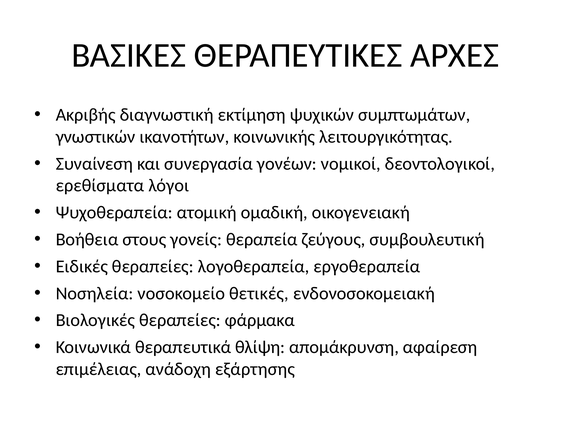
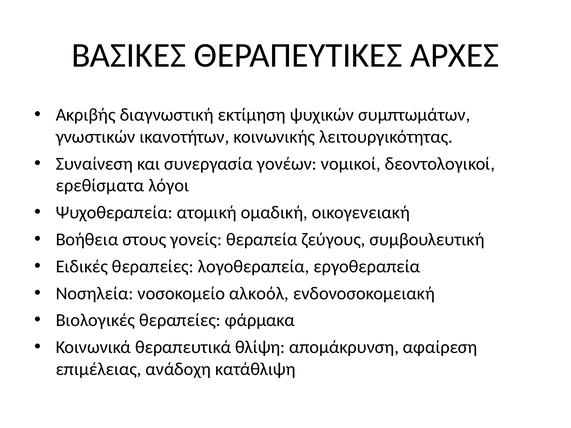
θετικές: θετικές -> αλκοόλ (259, 294)
εξάρτησης: εξάρτησης -> κατάθλιψη (255, 369)
